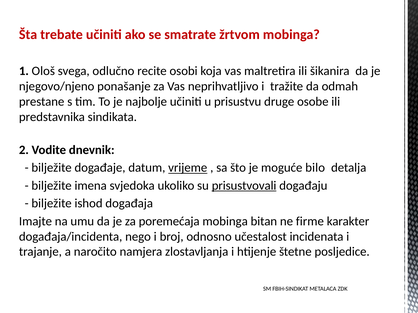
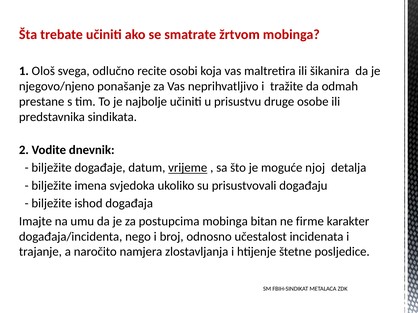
bilo: bilo -> njoj (315, 168)
prisustvovali underline: present -> none (244, 186)
poremećaja: poremećaja -> postupcima (169, 222)
